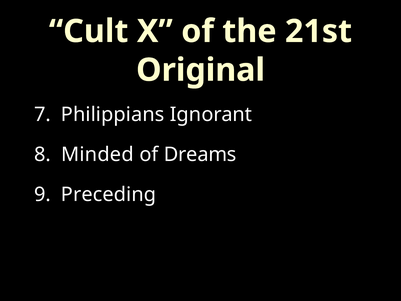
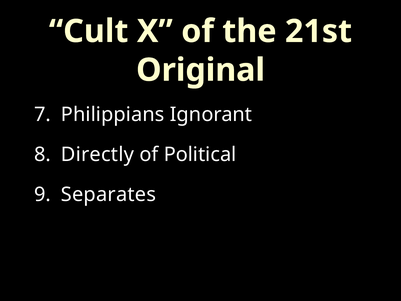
Minded: Minded -> Directly (97, 154)
Dreams: Dreams -> Political (200, 154)
Preceding: Preceding -> Separates (108, 195)
